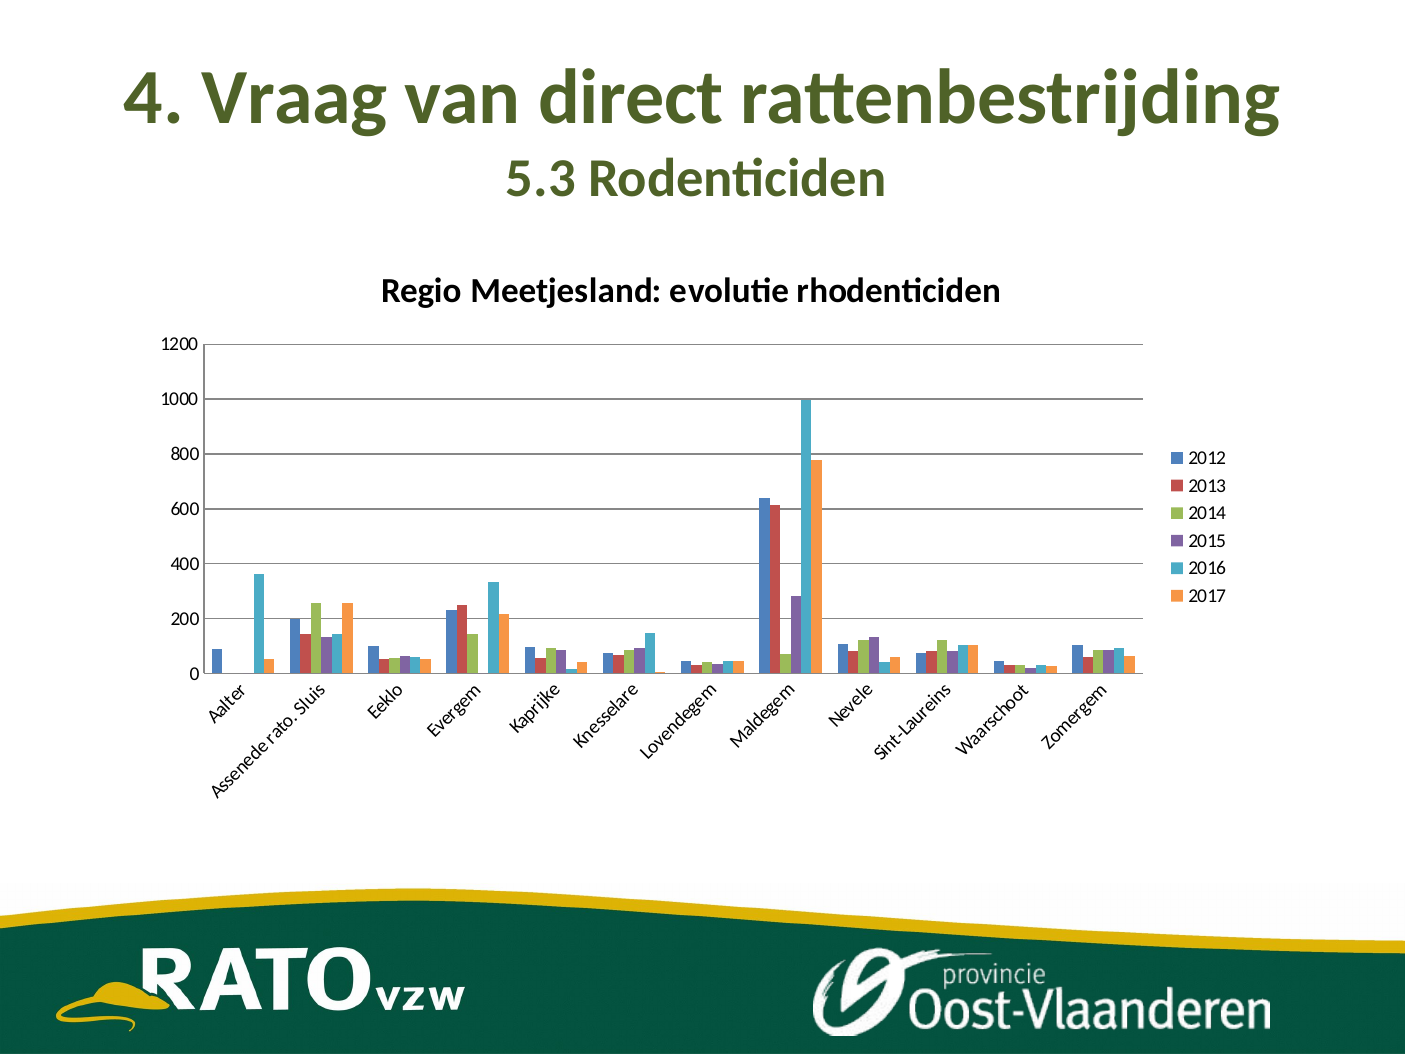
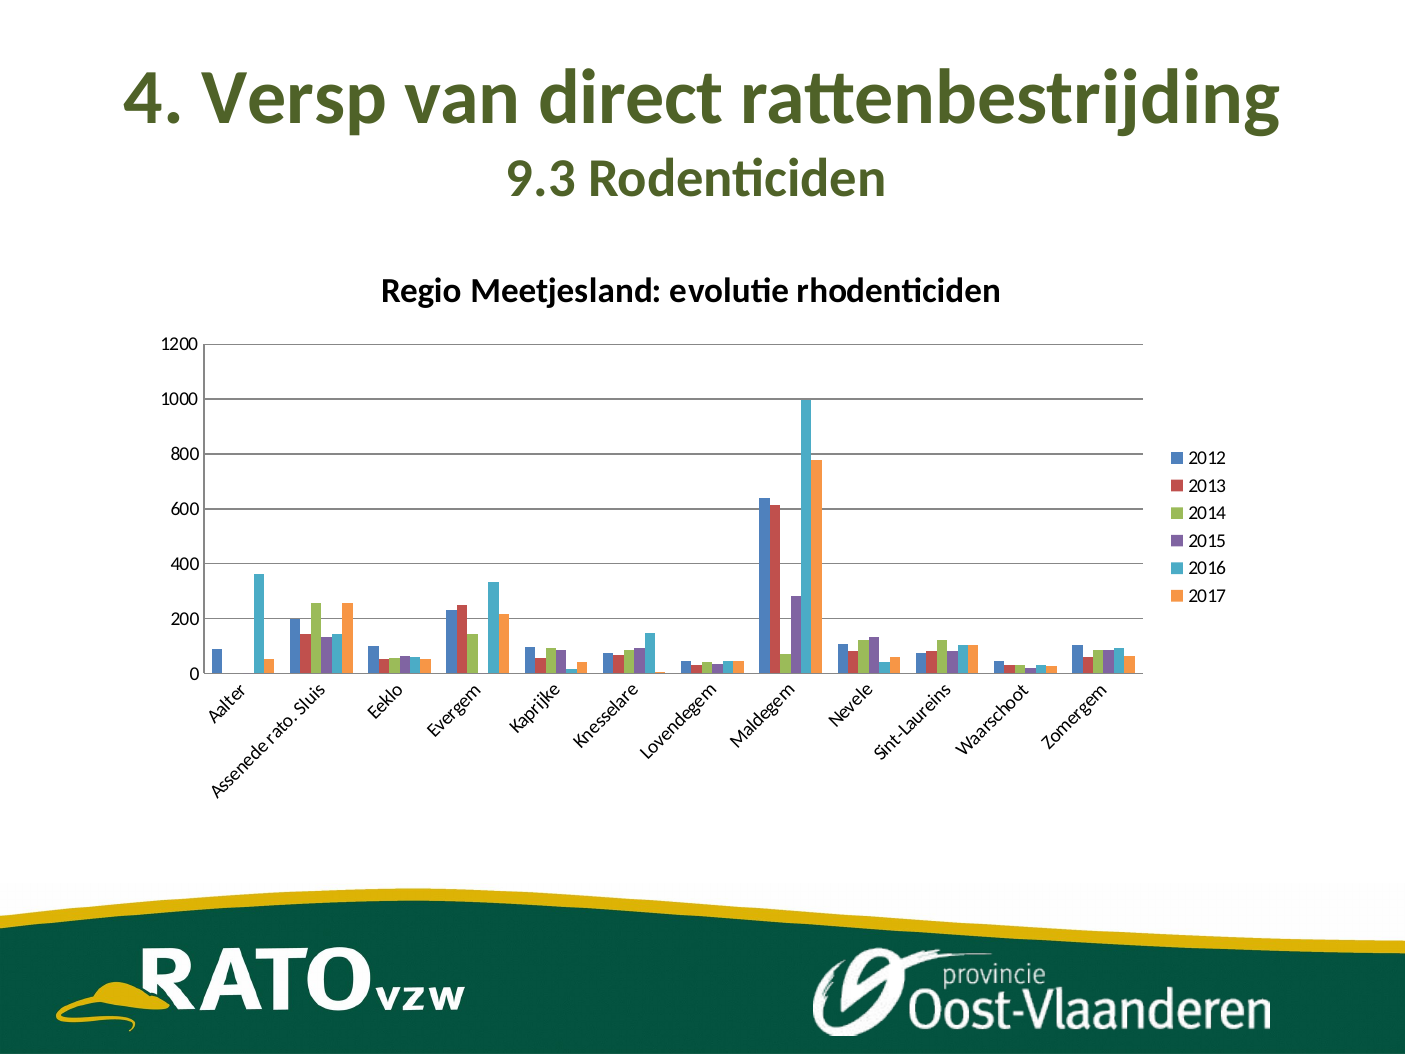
Vraag: Vraag -> Versp (295, 98)
5.3: 5.3 -> 9.3 (541, 178)
